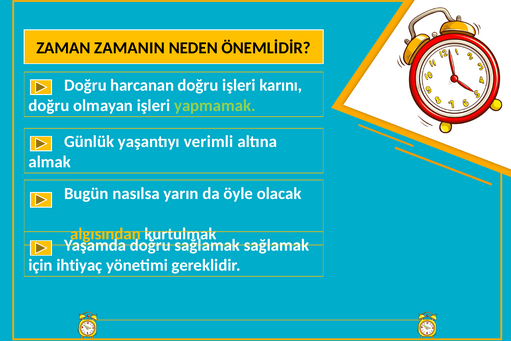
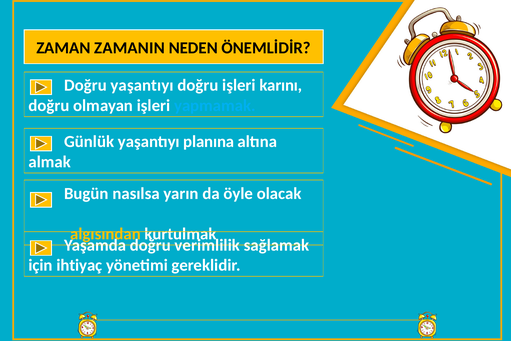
Doğru harcanan: harcanan -> yaşantıyı (142, 85)
yapmamak colour: light green -> light blue (215, 105)
verimli: verimli -> planına (209, 142)
doğru sağlamak: sağlamak -> verimlilik (207, 245)
